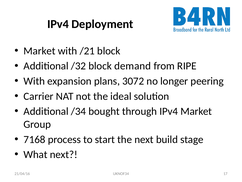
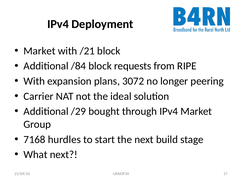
/32: /32 -> /84 (78, 66)
demand: demand -> requests (133, 66)
/34: /34 -> /29 (78, 111)
process: process -> hurdles (64, 139)
